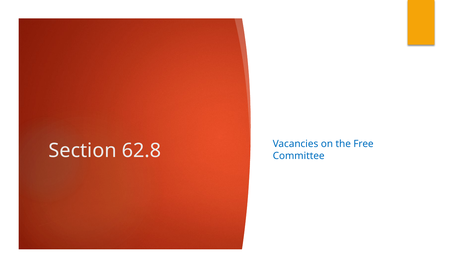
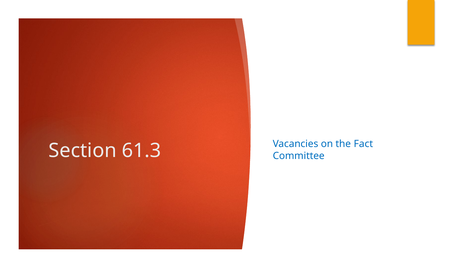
62.8: 62.8 -> 61.3 (141, 151)
Free: Free -> Fact (363, 144)
